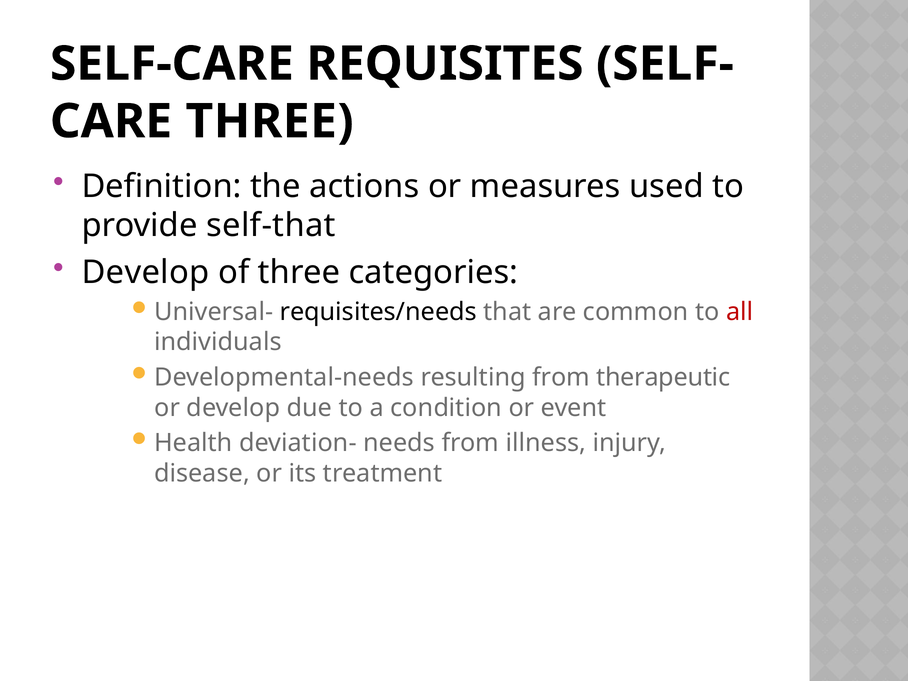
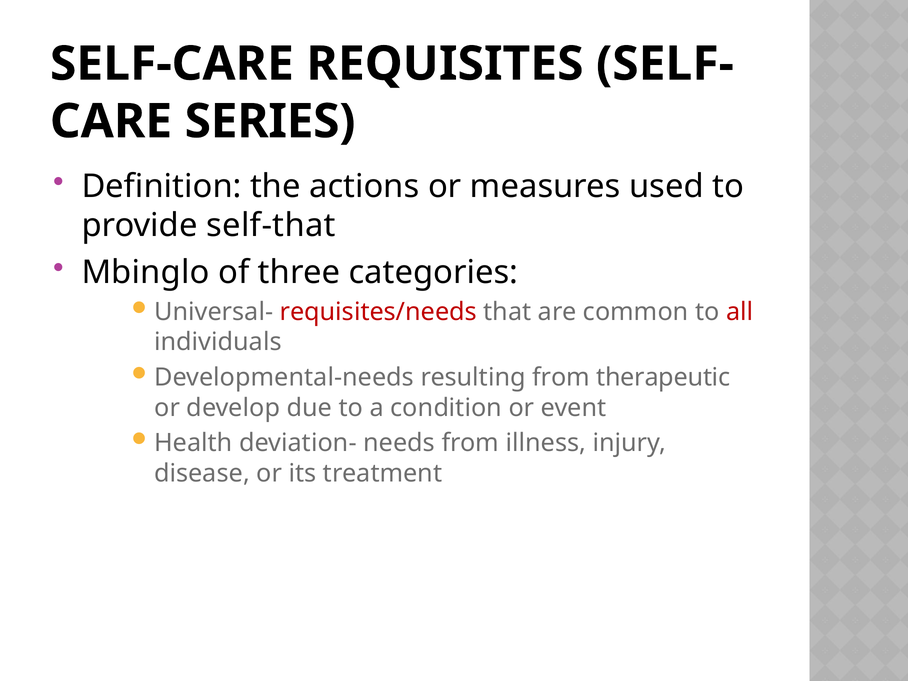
THREE: THREE -> SERIES (270, 121)
Develop: Develop -> Mbinglo (146, 272)
requisites/needs colour: black -> red (378, 312)
